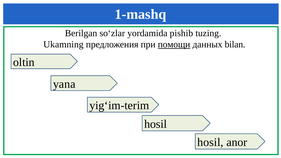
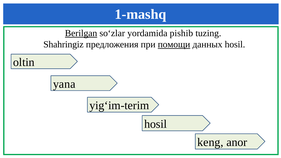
Berilgan underline: none -> present (81, 33)
Ukamning: Ukamning -> Shahringiz (64, 44)
данных bilan: bilan -> hosil (235, 44)
hosil: hosil -> keng (210, 142)
